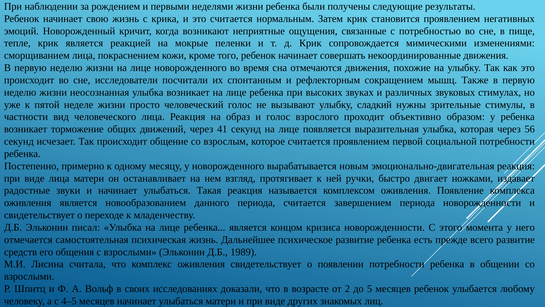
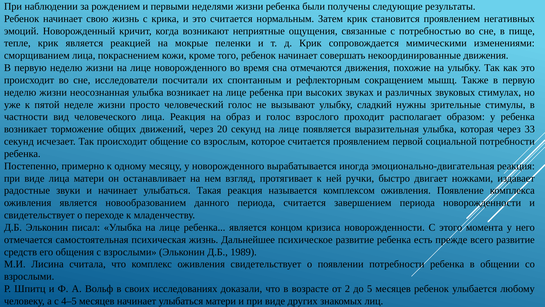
объективно: объективно -> располагает (415, 117)
41: 41 -> 20 (222, 129)
56: 56 -> 33 (530, 129)
новым: новым -> иногда (354, 166)
